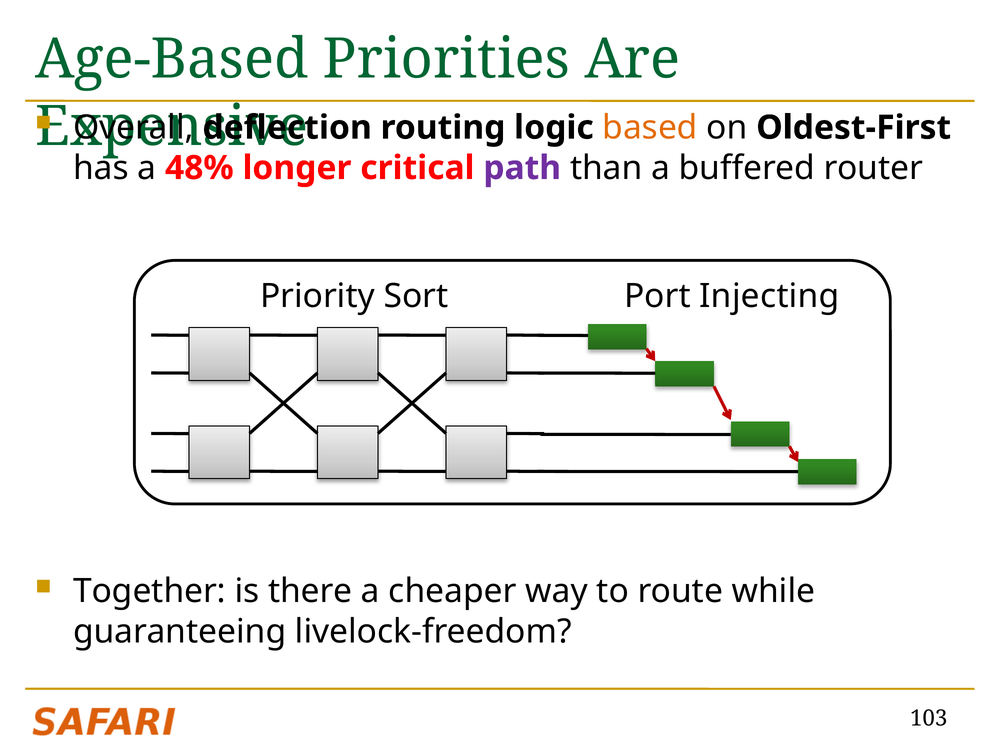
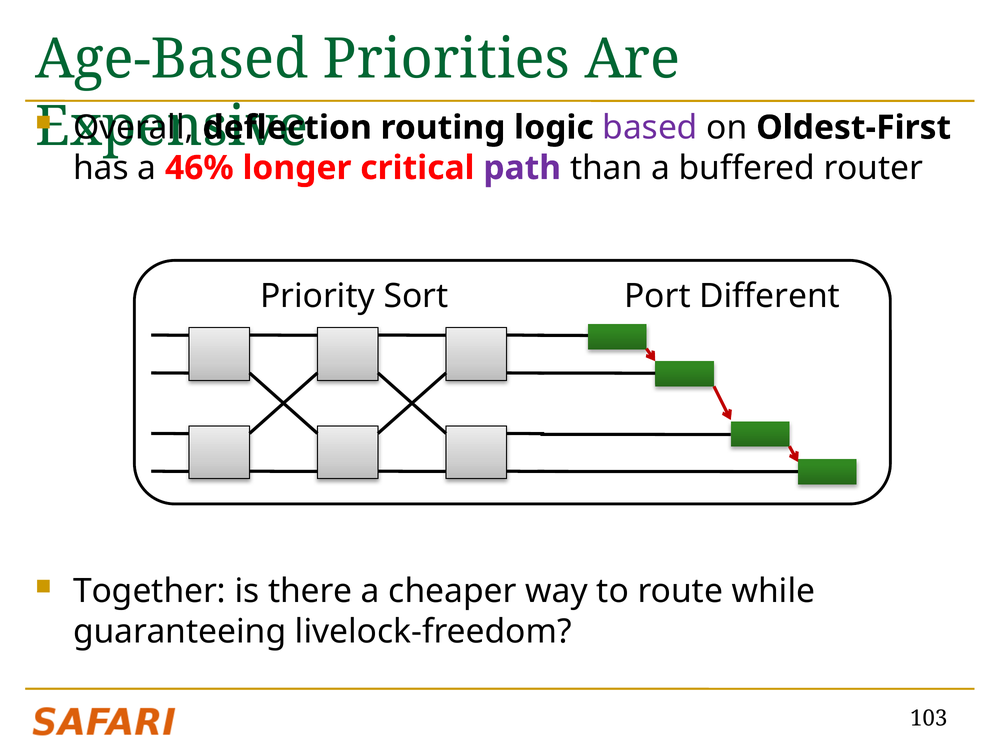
based colour: orange -> purple (650, 128)
48%: 48% -> 46% (199, 168)
Injecting: Injecting -> Different (770, 296)
